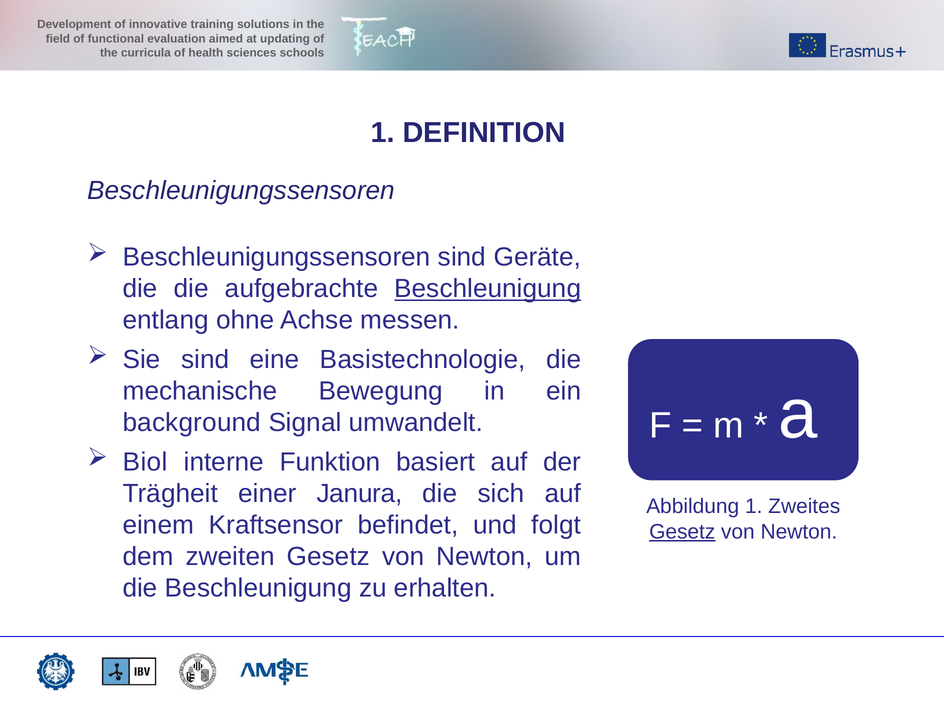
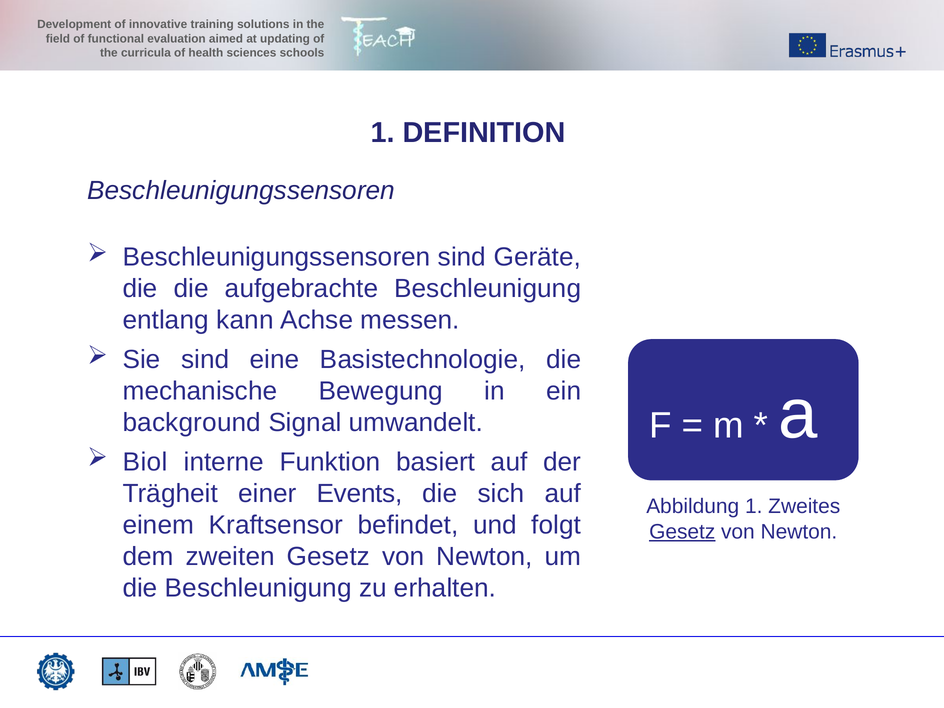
Beschleunigung underline: present -> none (488, 289)
ohne: ohne -> kann (245, 320)
Janura: Janura -> Events (360, 493)
